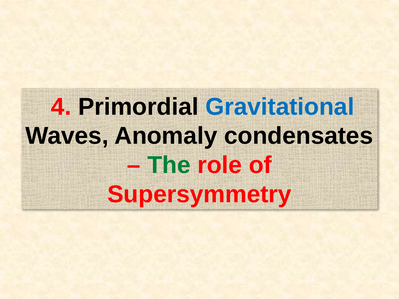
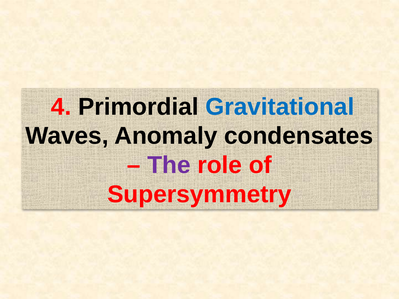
The colour: green -> purple (169, 165)
